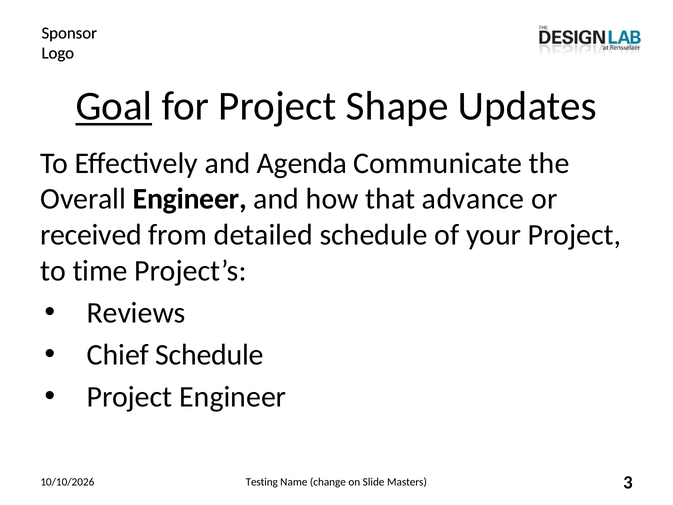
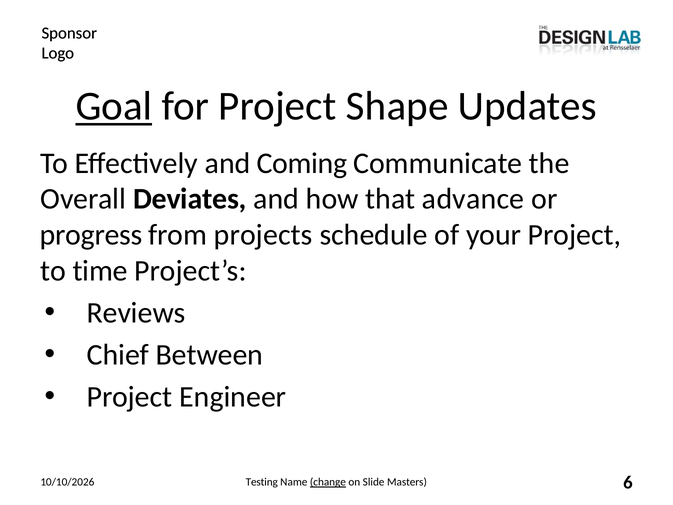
Agenda: Agenda -> Coming (302, 163)
Overall Engineer: Engineer -> Deviates (190, 199)
received: received -> progress (91, 235)
detailed: detailed -> projects (263, 235)
Chief Schedule: Schedule -> Between (209, 355)
change underline: none -> present (328, 482)
3: 3 -> 6 (628, 482)
